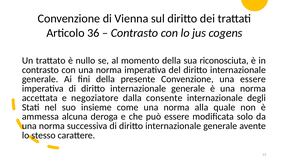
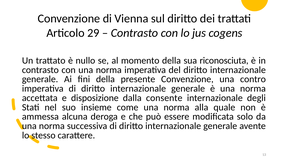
36: 36 -> 29 (93, 33)
una essere: essere -> contro (253, 79)
negoziatore: negoziatore -> disposizione (95, 98)
